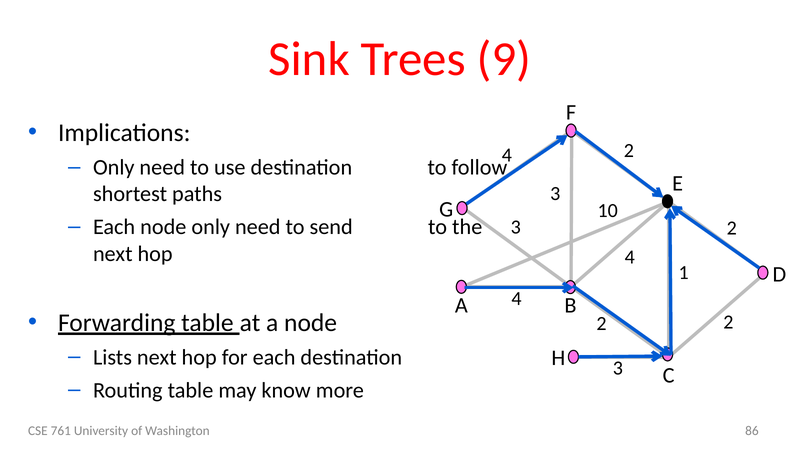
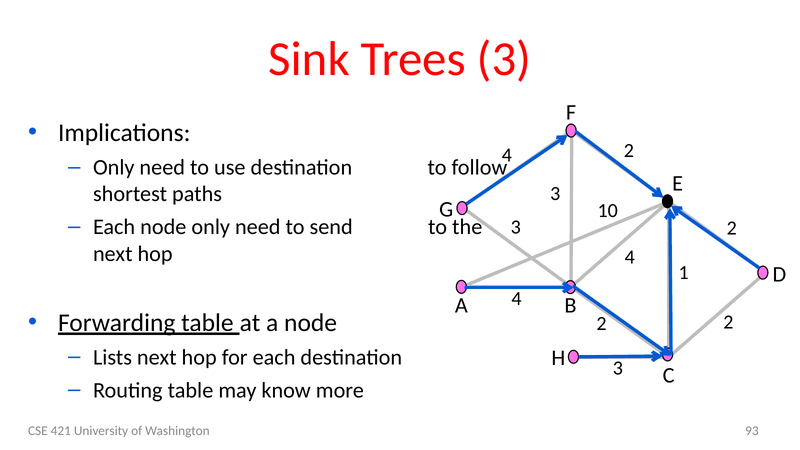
Trees 9: 9 -> 3 (504, 59)
761: 761 -> 421 (61, 431)
86: 86 -> 93 (752, 431)
